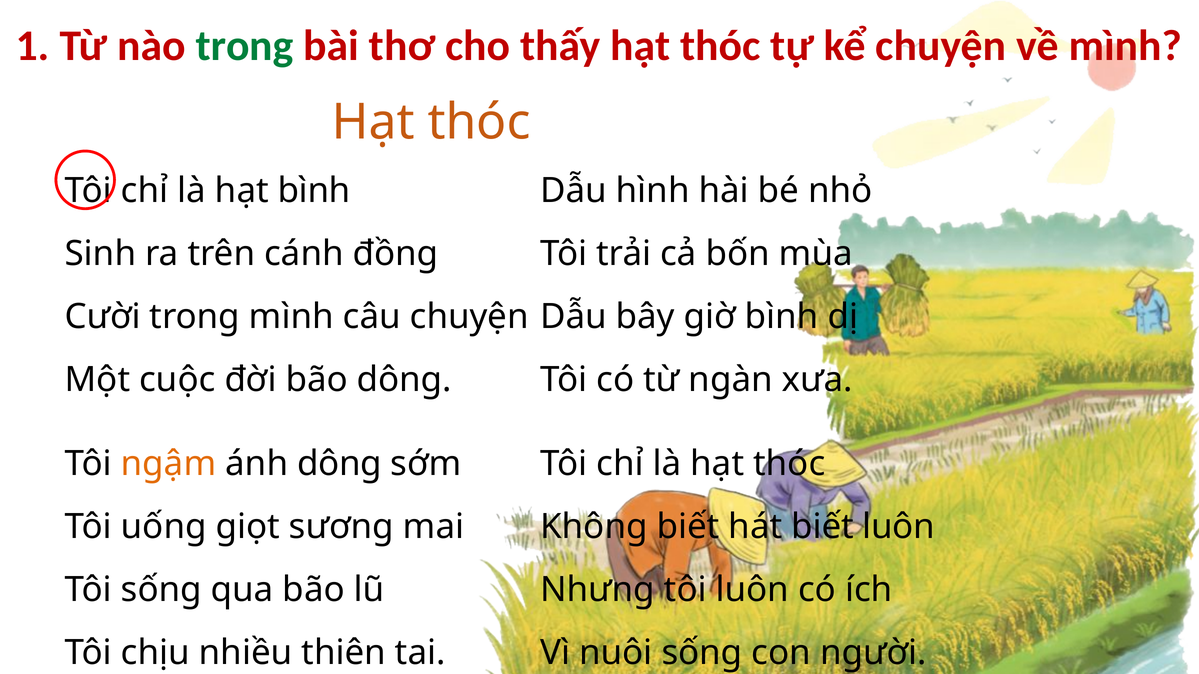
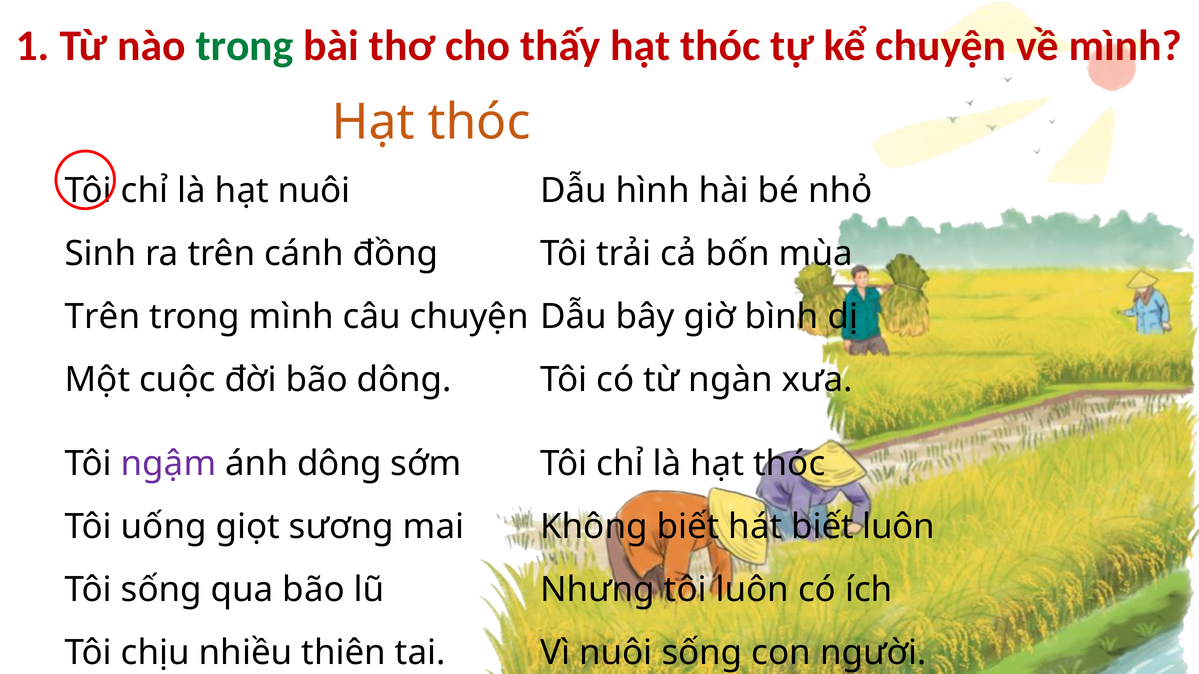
hạt bình: bình -> nuôi (314, 191)
Cười: Cười -> Trên (103, 317)
ngậm colour: orange -> purple (169, 464)
